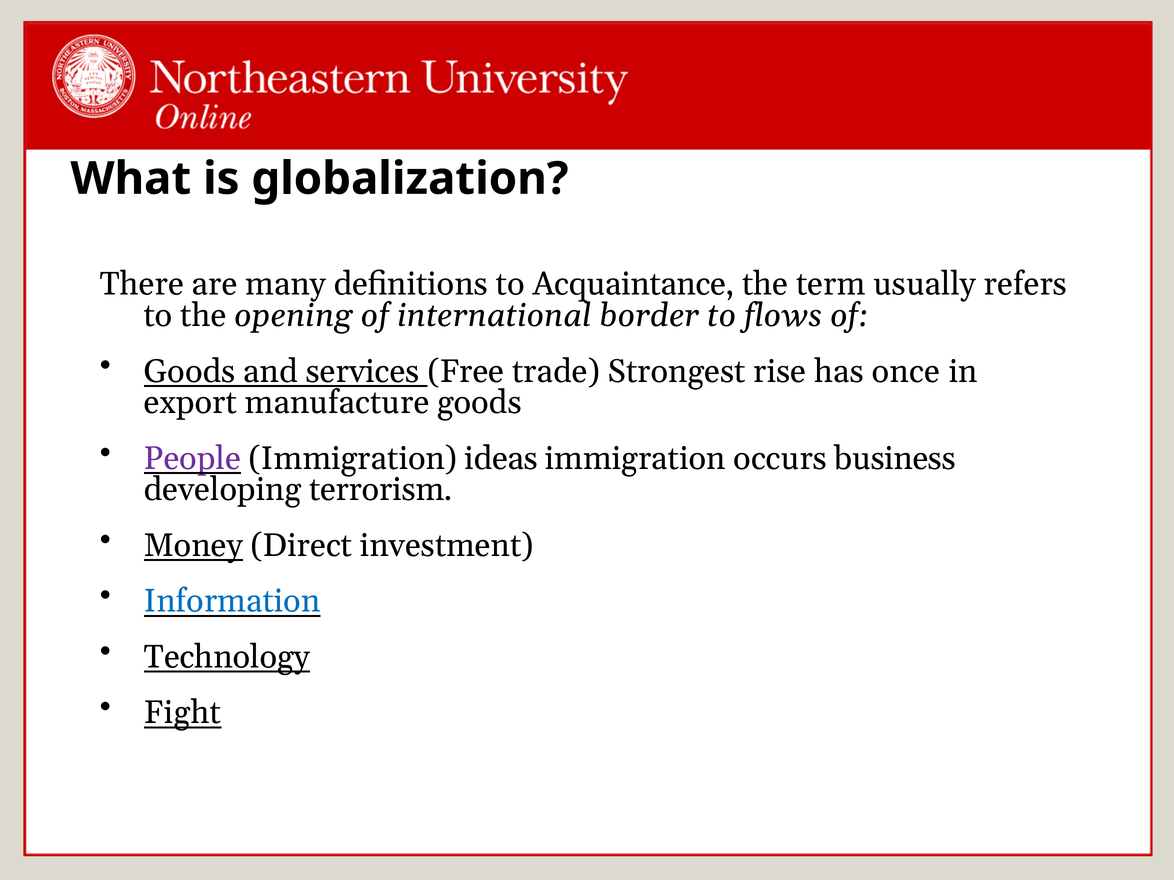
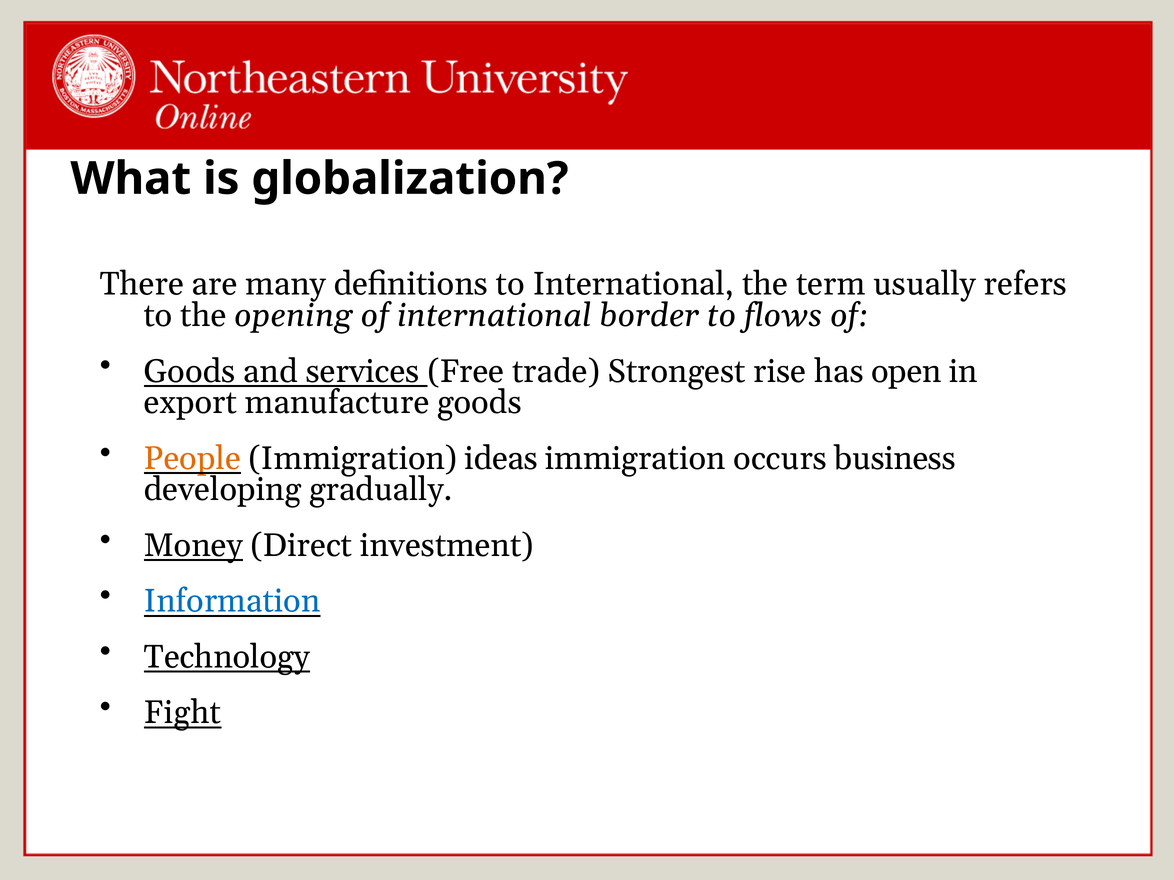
to Acquaintance: Acquaintance -> International (633, 284)
once: once -> open (906, 371)
People colour: purple -> orange (192, 459)
terrorism: terrorism -> gradually (381, 490)
